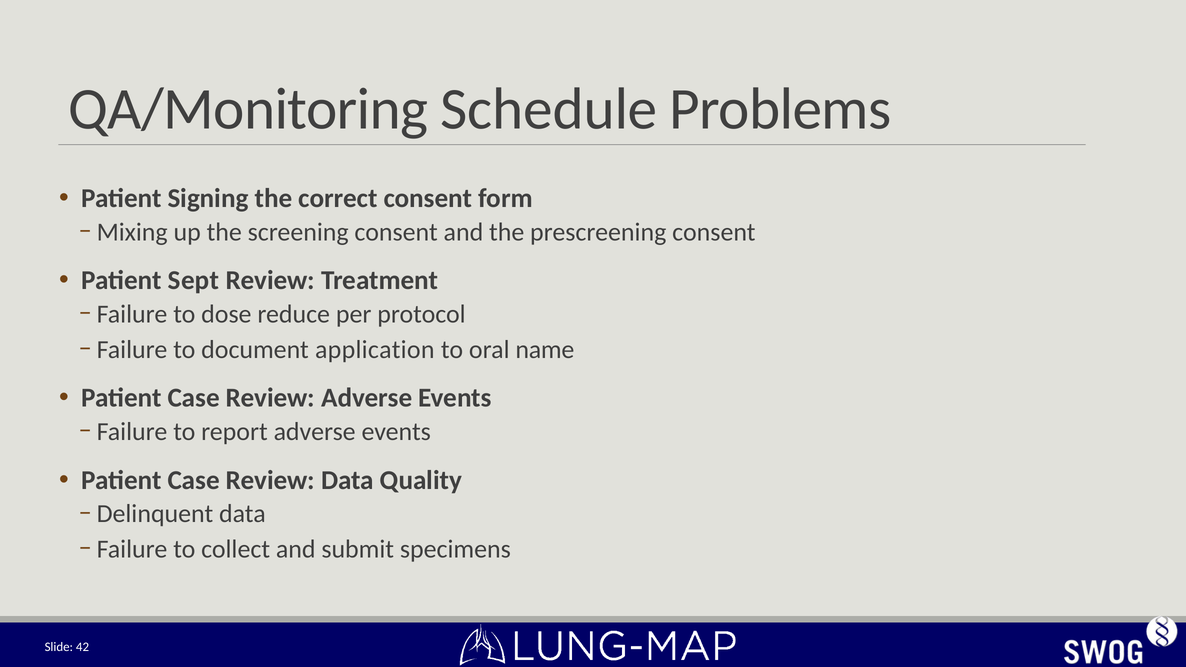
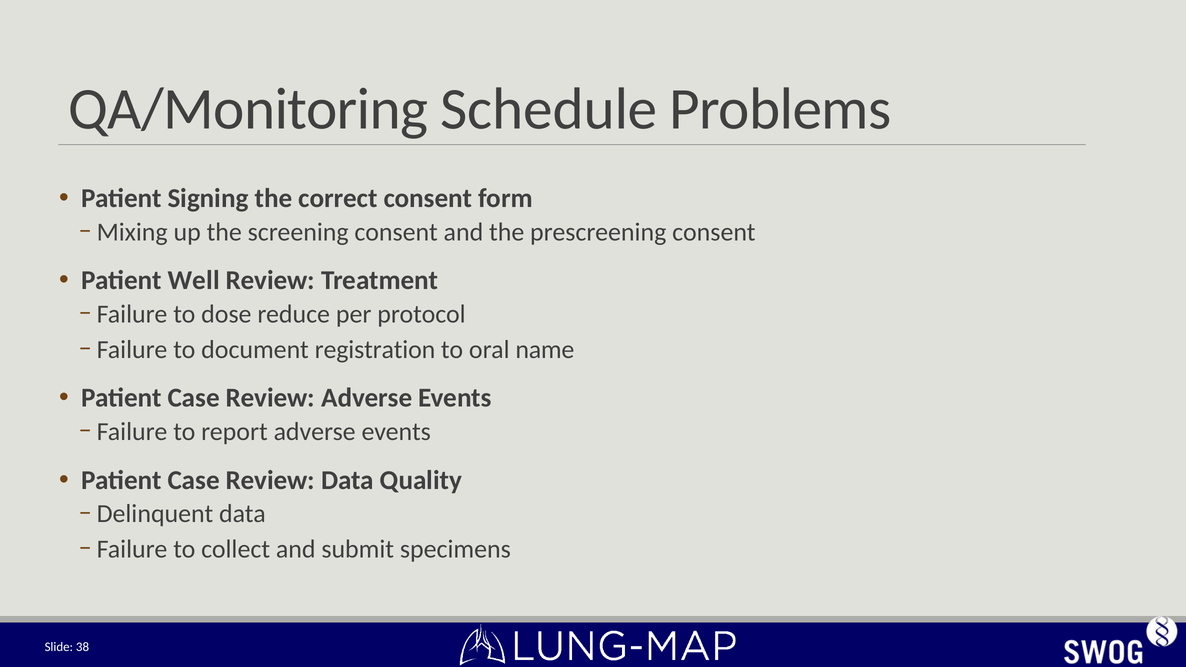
Sept: Sept -> Well (194, 281)
application: application -> registration (375, 350)
42: 42 -> 38 (83, 647)
